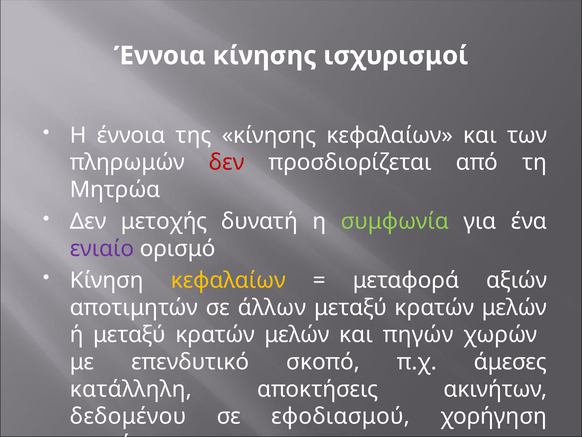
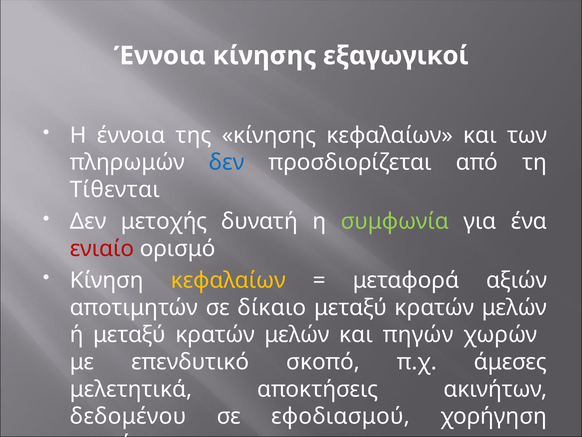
ισχυρισμοί: ισχυρισμοί -> εξαγωγικοί (396, 56)
δεν colour: red -> blue (227, 162)
Μητρώα: Μητρώα -> Τίθενται (115, 189)
ενιαίο colour: purple -> red (102, 248)
άλλων: άλλων -> δίκαιο (272, 307)
κατάλληλη: κατάλληλη -> μελετητικά (131, 389)
